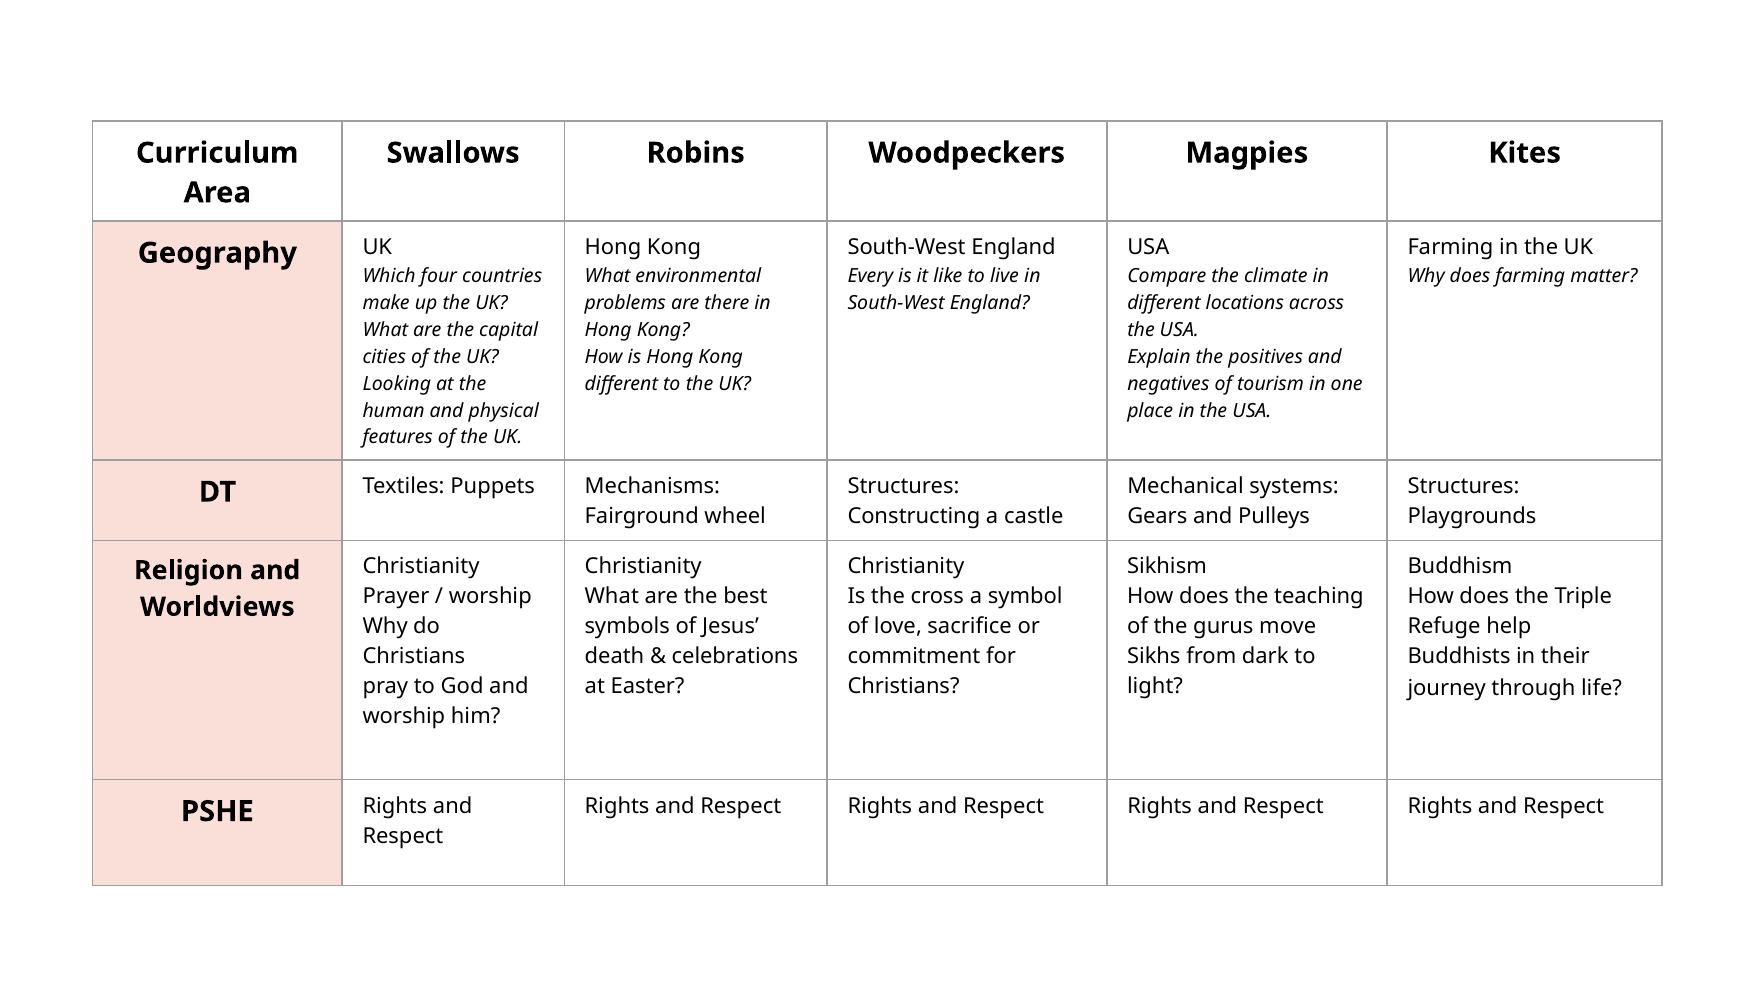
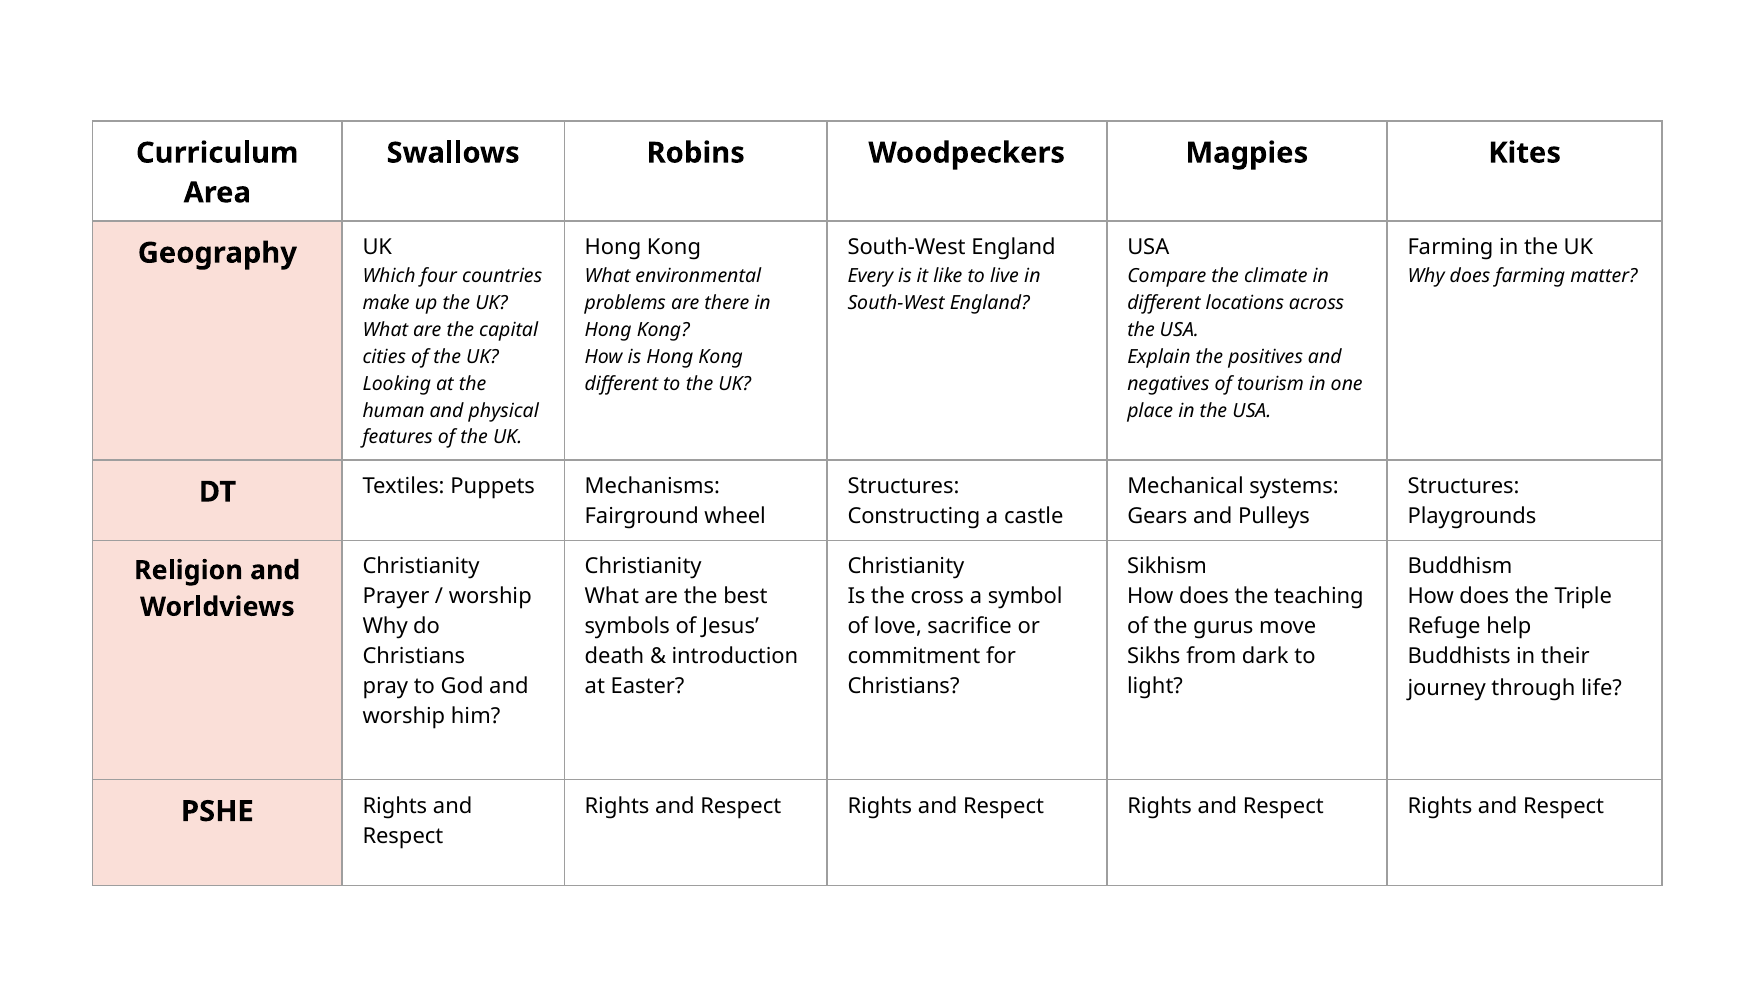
celebrations: celebrations -> introduction (735, 656)
